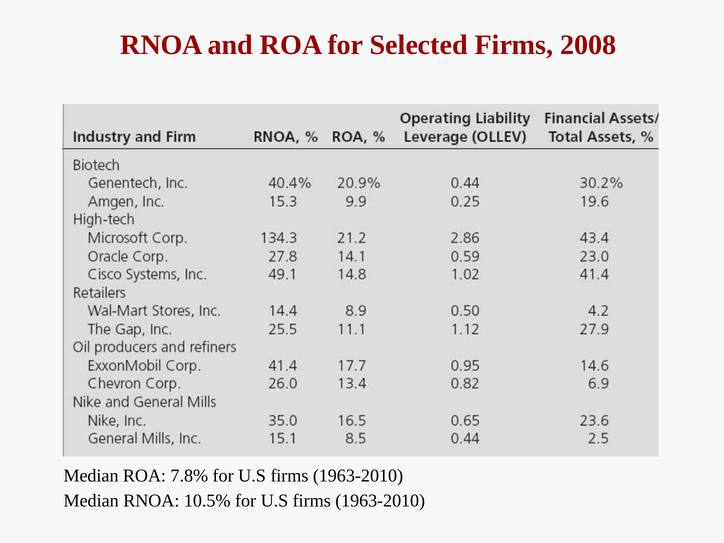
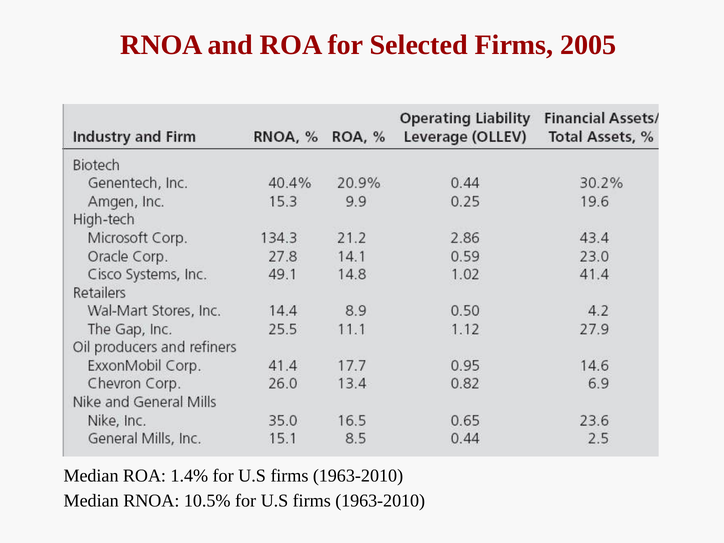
2008: 2008 -> 2005 (588, 45)
7.8%: 7.8% -> 1.4% (189, 476)
